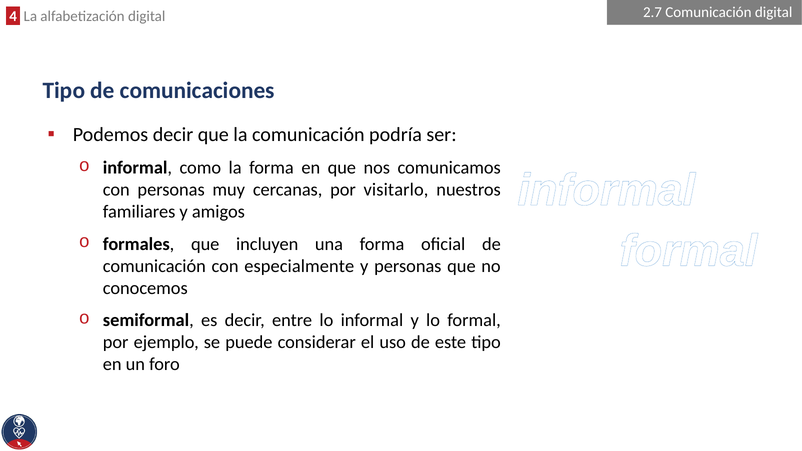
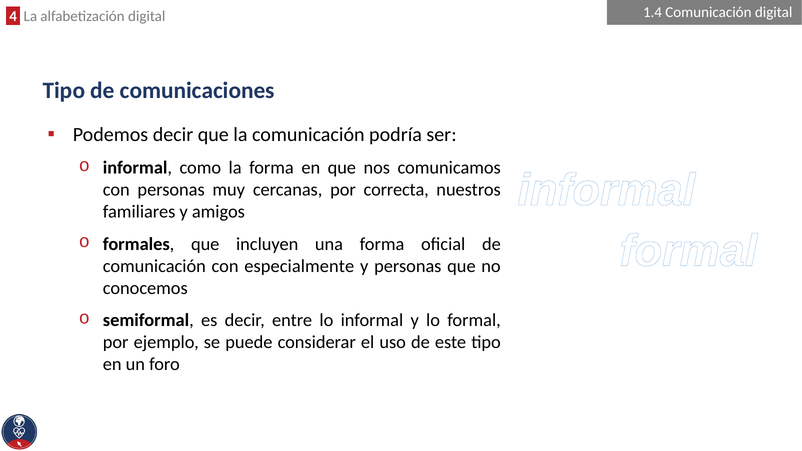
2.7: 2.7 -> 1.4 (652, 12)
visitarlo: visitarlo -> correcta (396, 190)
